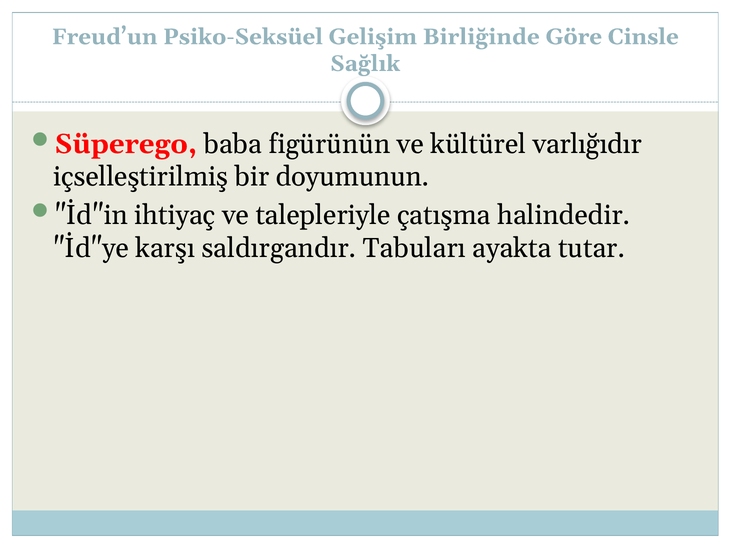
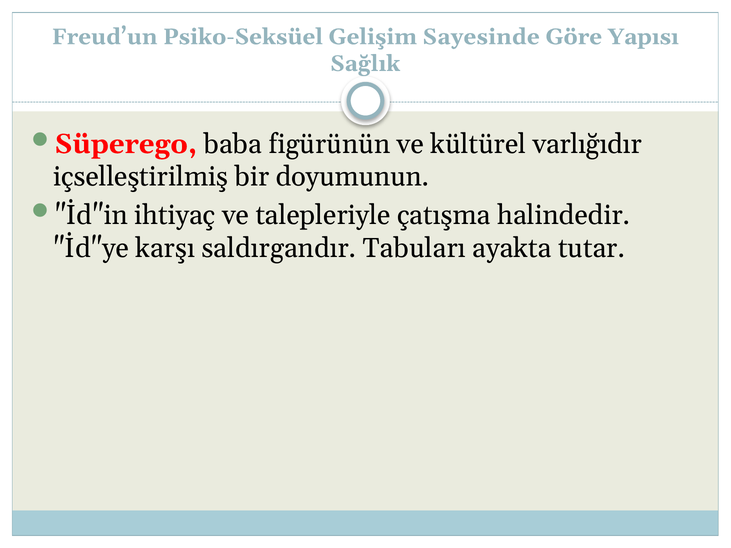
Birliğinde: Birliğinde -> Sayesinde (481, 37)
Cinsle: Cinsle -> Yapısı (643, 37)
